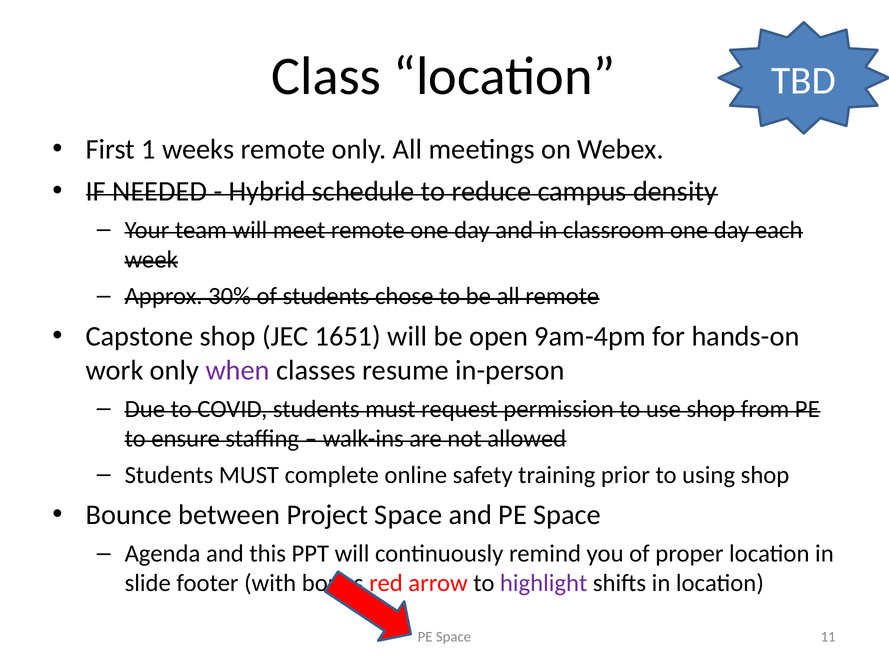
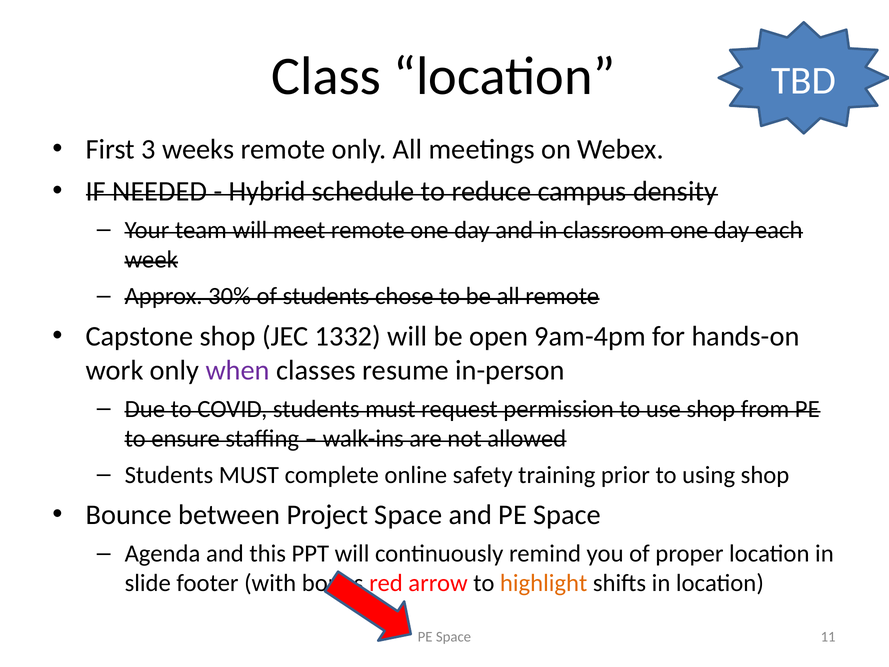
1: 1 -> 3 (149, 149)
1651: 1651 -> 1332 (348, 336)
highlight colour: purple -> orange (544, 583)
